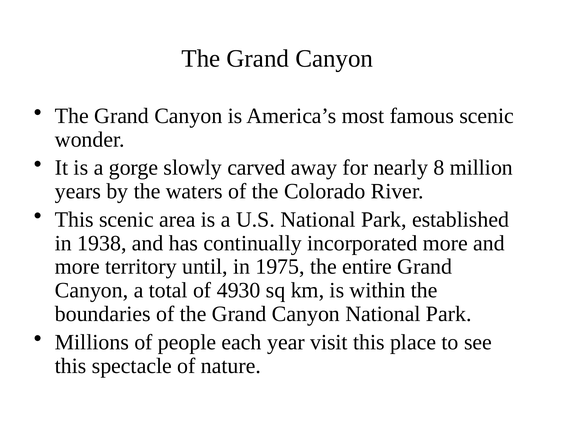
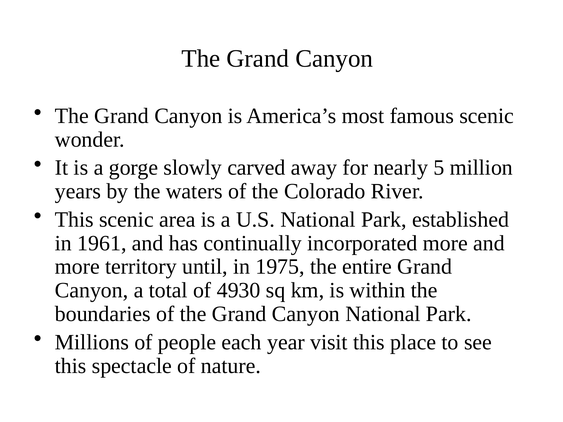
8: 8 -> 5 (439, 168)
1938: 1938 -> 1961 (102, 243)
